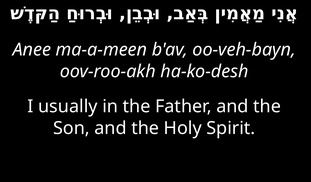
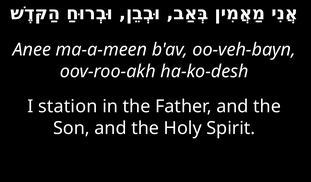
usually: usually -> station (68, 107)
